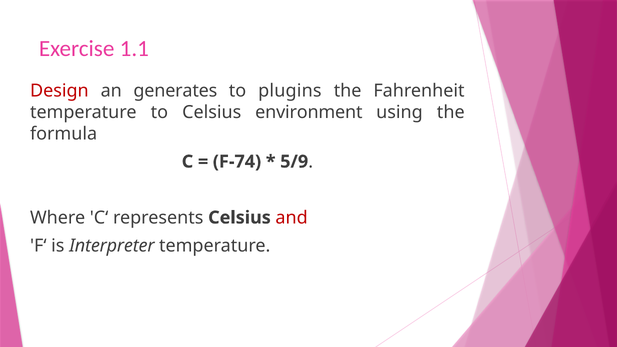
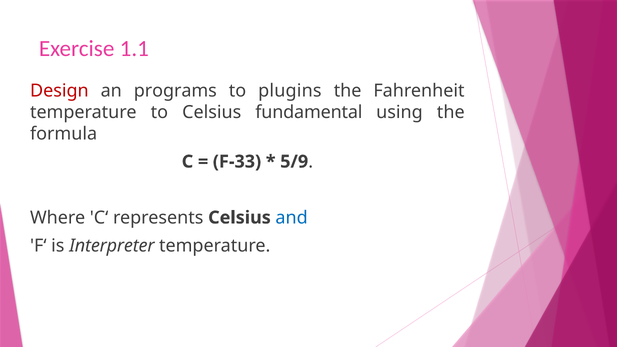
generates: generates -> programs (175, 91)
environment: environment -> fundamental (309, 112)
F-74: F-74 -> F-33 (237, 162)
and colour: red -> blue (292, 218)
